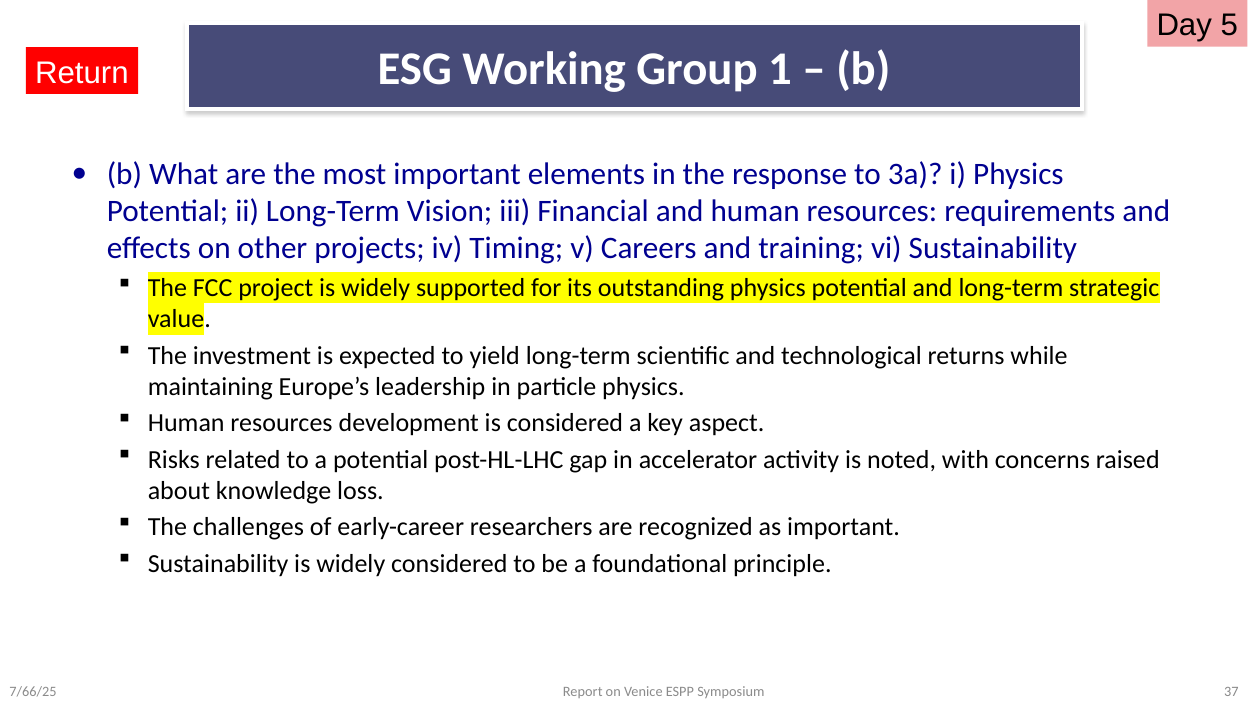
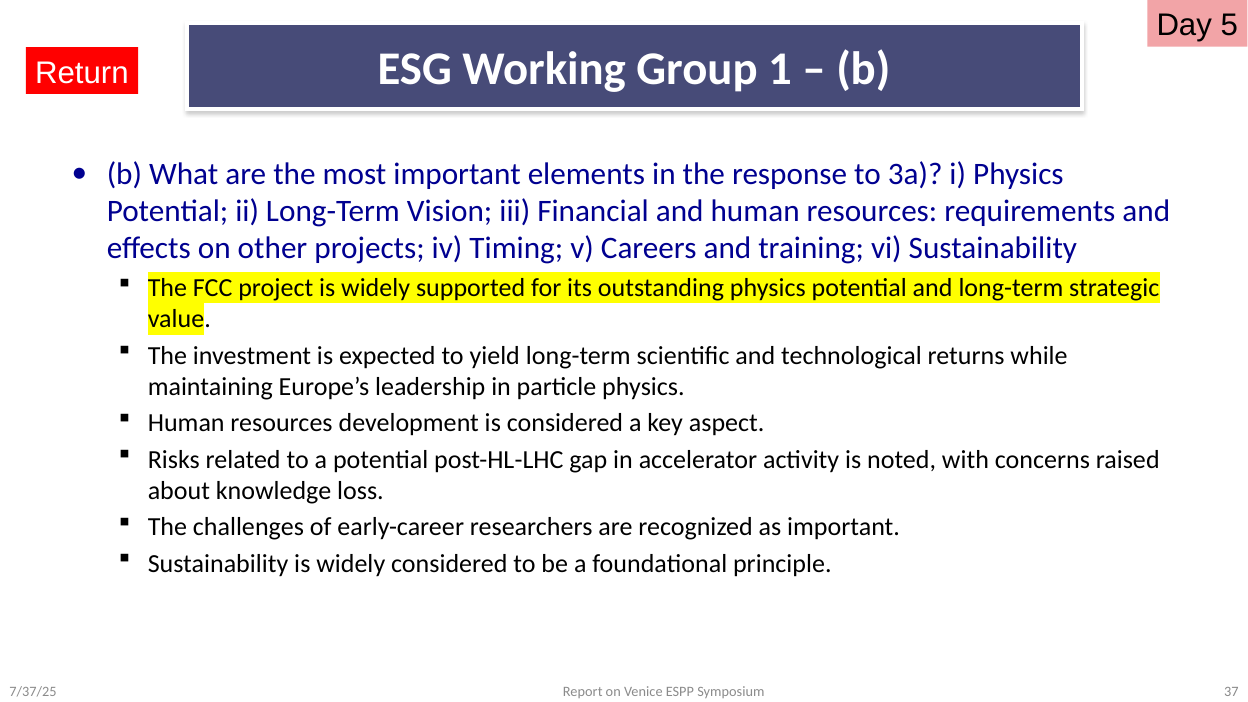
7/66/25: 7/66/25 -> 7/37/25 (33, 692)
